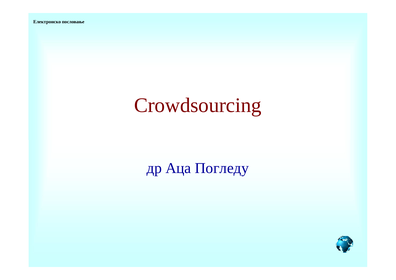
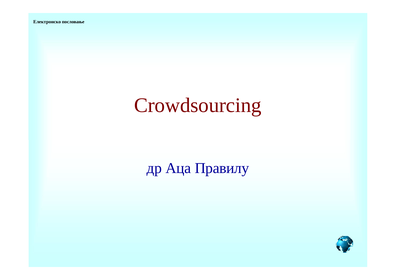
Погледу: Погледу -> Правилу (222, 168)
